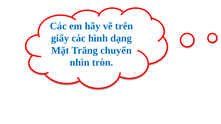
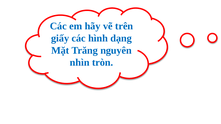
chuyển: chuyển -> nguyên (116, 51)
